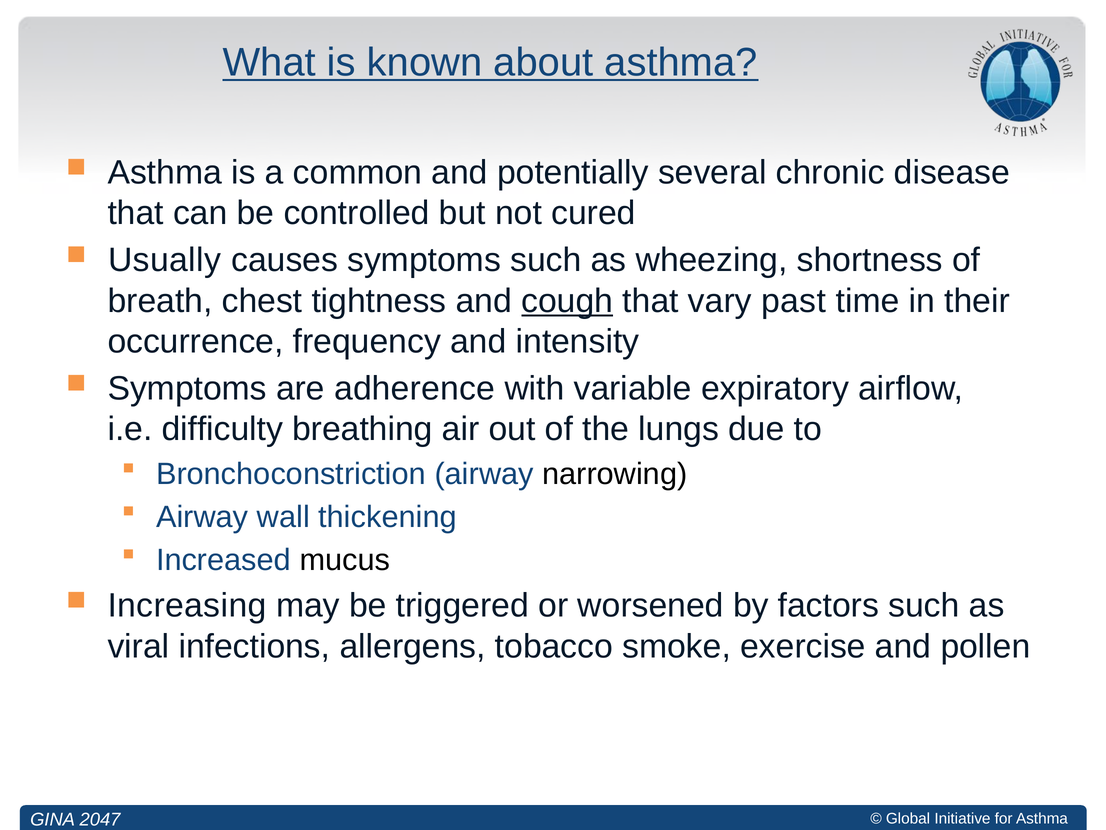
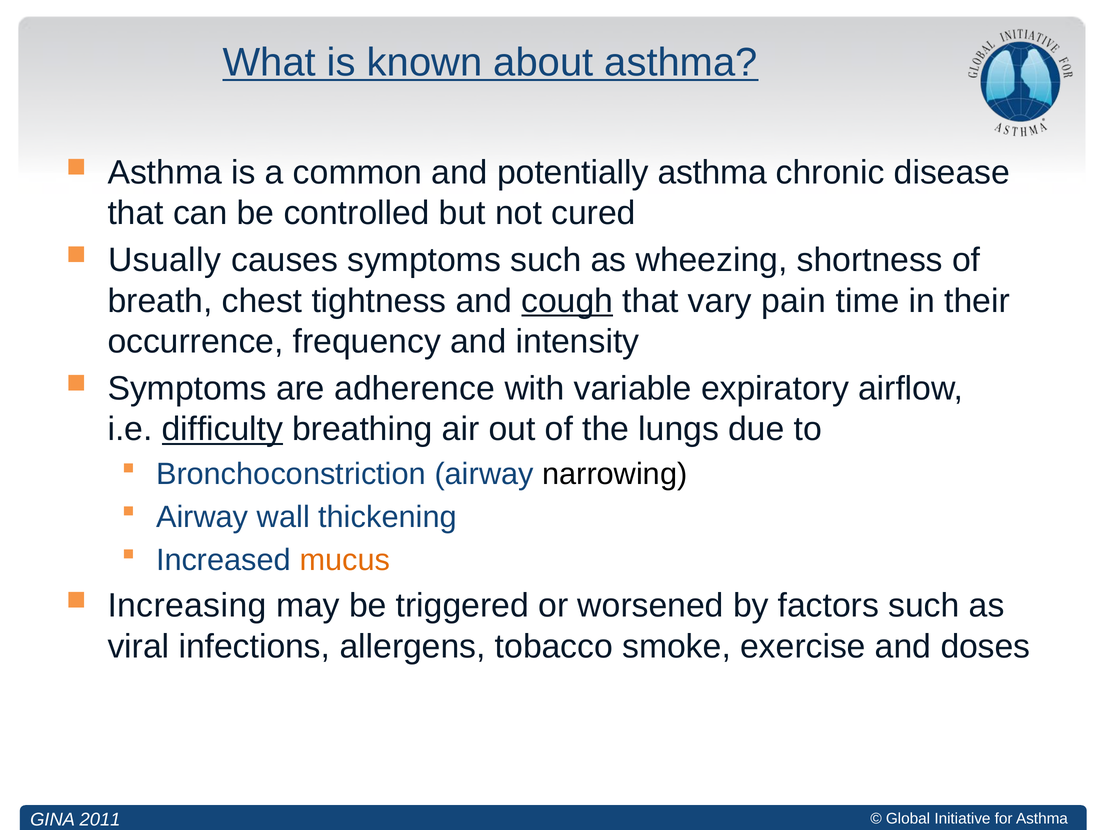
potentially several: several -> asthma (712, 172)
past: past -> pain (794, 301)
difficulty underline: none -> present (222, 429)
mucus colour: black -> orange (345, 560)
pollen: pollen -> doses (985, 646)
2047: 2047 -> 2011 (100, 819)
